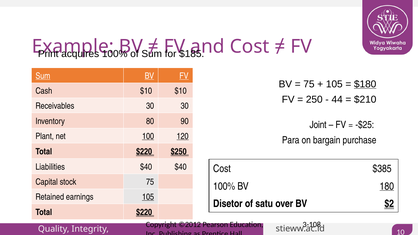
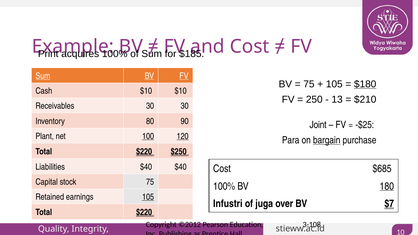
44: 44 -> 13 (337, 99)
bargain underline: none -> present (327, 140)
$385: $385 -> $685 (382, 169)
Disetor: Disetor -> Infustri (228, 204)
satu: satu -> juga (264, 204)
$2: $2 -> $7 (389, 204)
